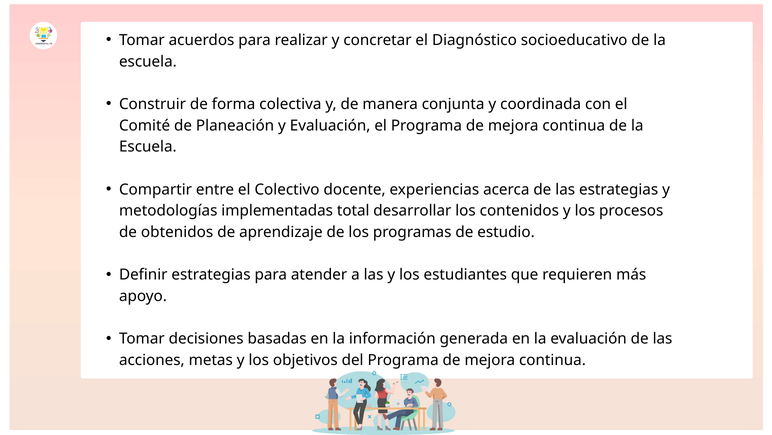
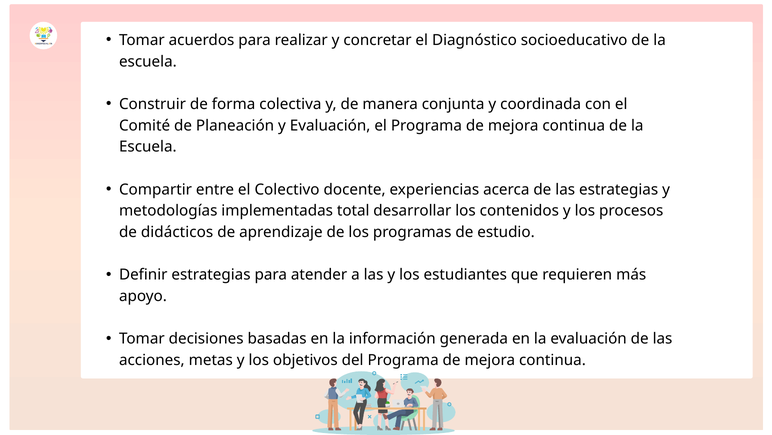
obtenidos: obtenidos -> didácticos (177, 232)
